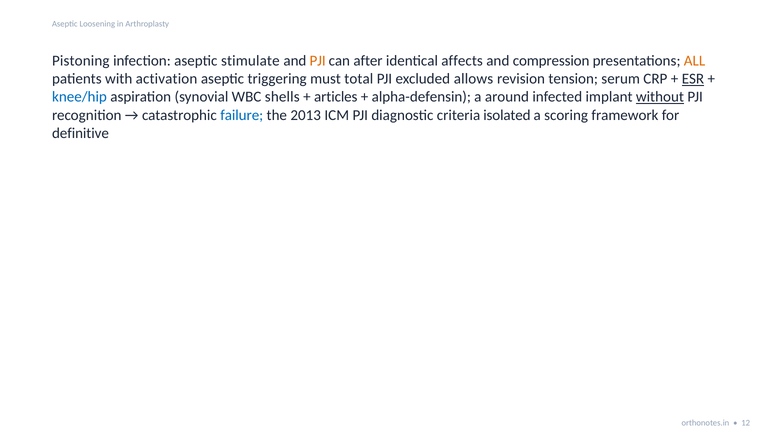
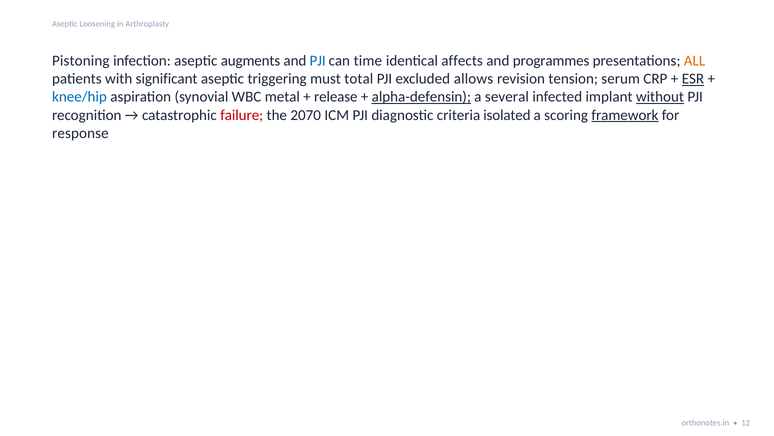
stimulate: stimulate -> augments (250, 61)
PJI colour: orange -> blue (318, 61)
after: after -> time (368, 61)
compression: compression -> programmes (551, 61)
activation: activation -> significant (167, 79)
shells: shells -> metal (282, 97)
articles: articles -> release (336, 97)
alpha-defensin underline: none -> present (421, 97)
around: around -> several (507, 97)
failure colour: blue -> red (242, 115)
2013: 2013 -> 2070 (306, 115)
framework underline: none -> present (625, 115)
definitive: definitive -> response (80, 133)
